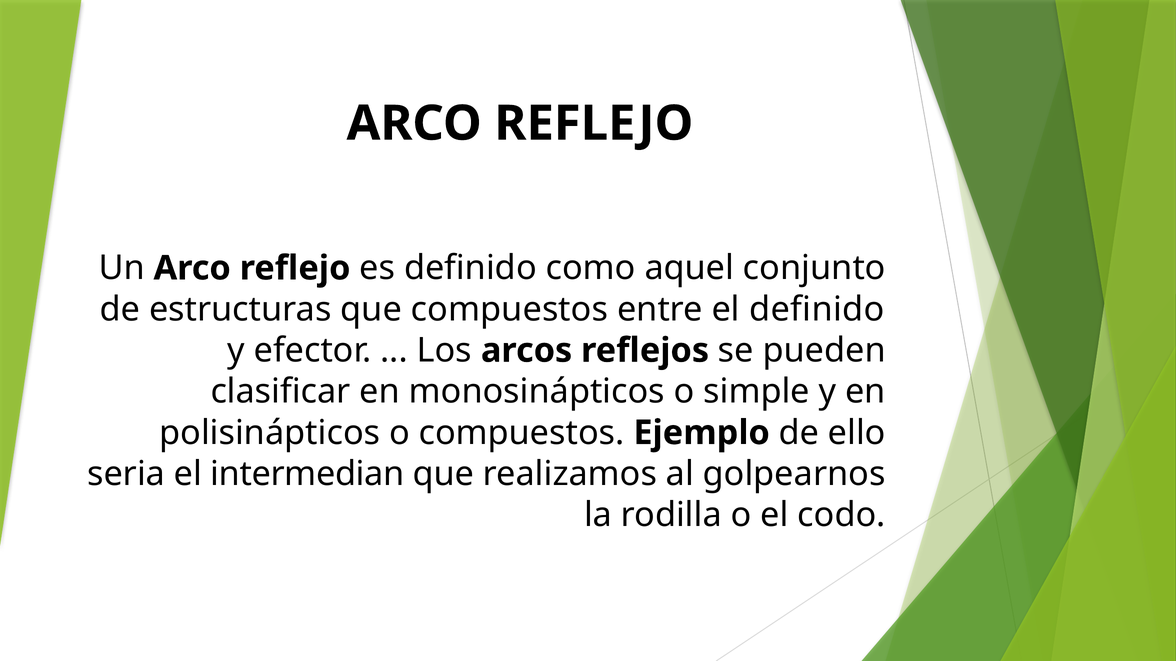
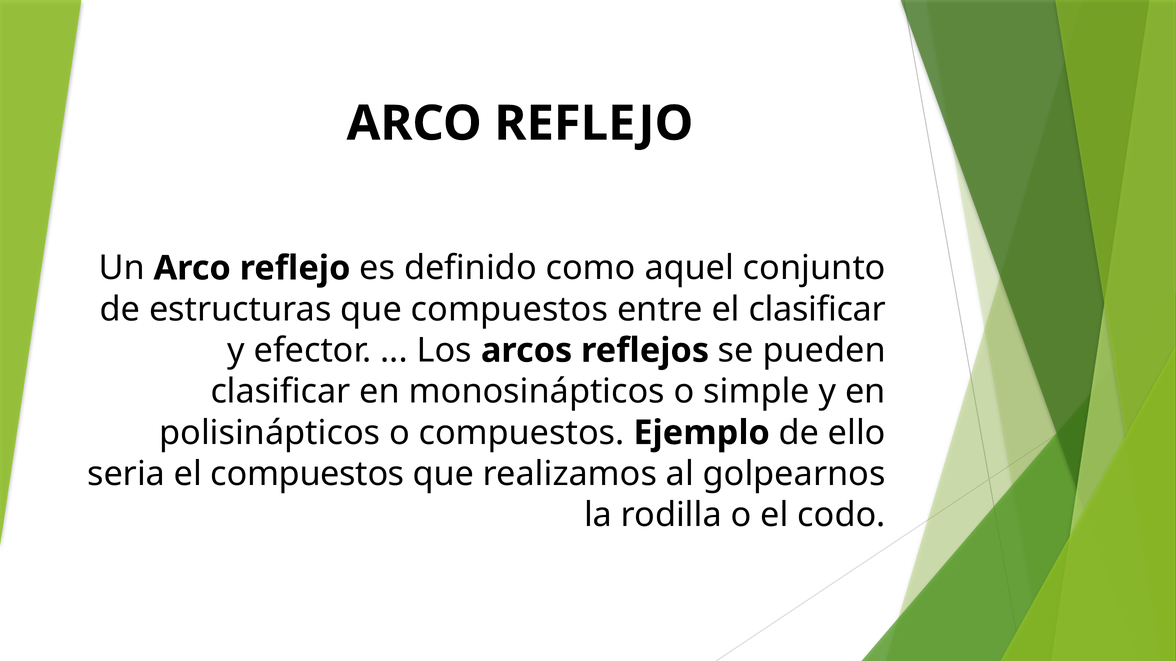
el definido: definido -> clasificar (817, 310)
el intermedian: intermedian -> compuestos (307, 474)
